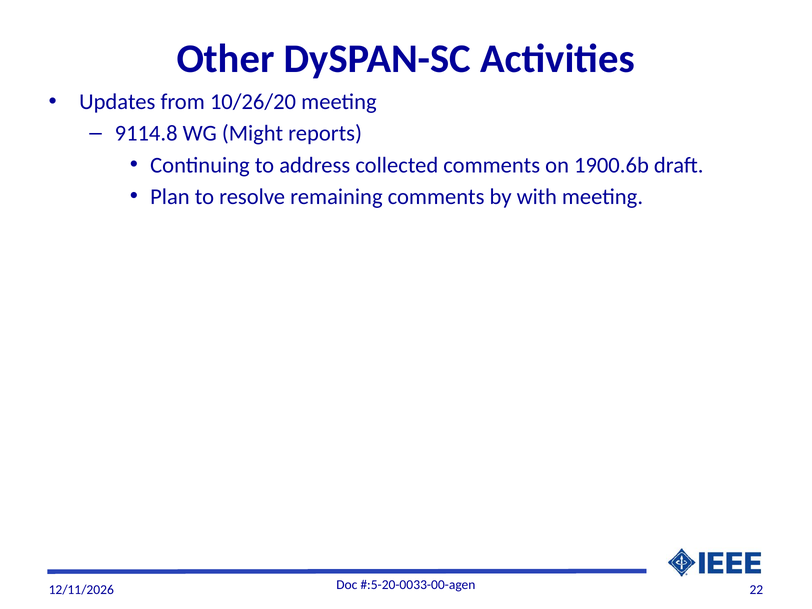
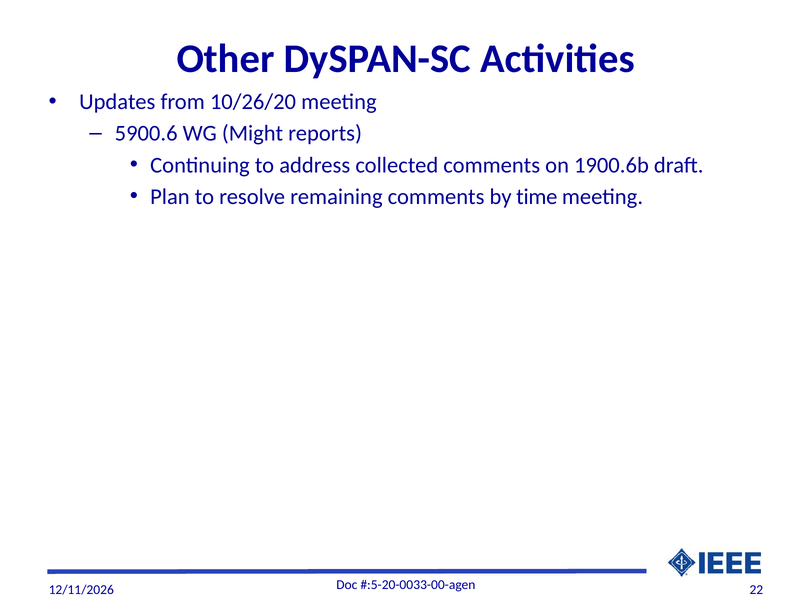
9114.8: 9114.8 -> 5900.6 (146, 134)
with: with -> time (537, 197)
